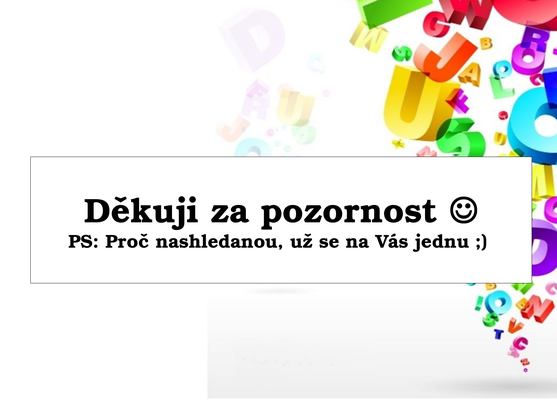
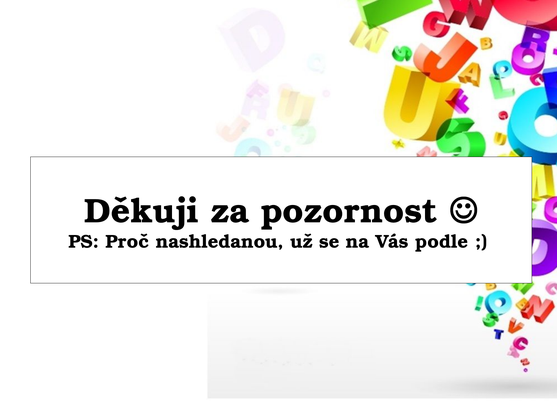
jednu: jednu -> podle (442, 241)
